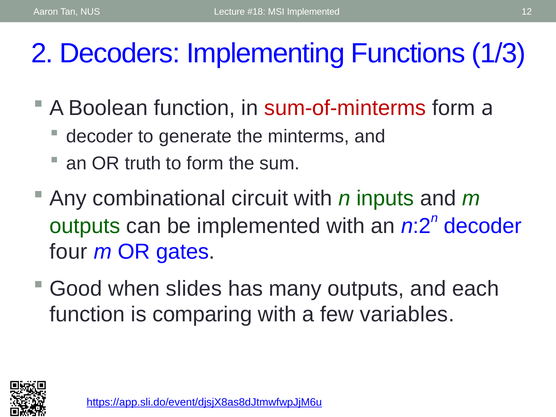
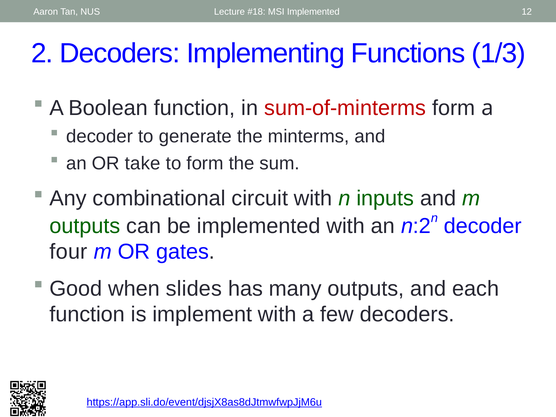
truth: truth -> take (143, 163)
comparing: comparing -> implement (202, 314)
few variables: variables -> decoders (407, 314)
